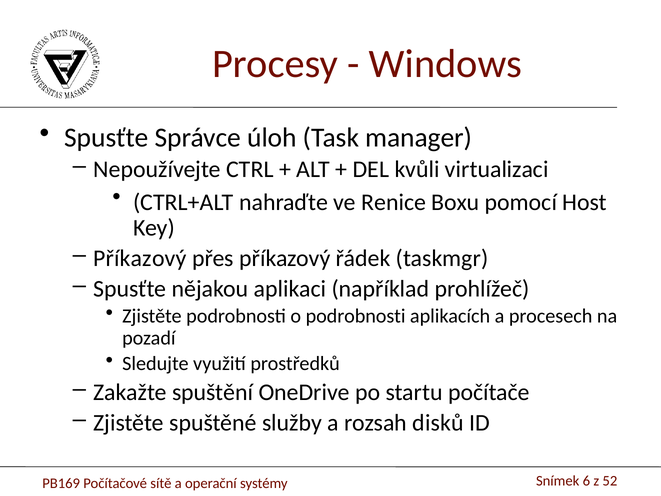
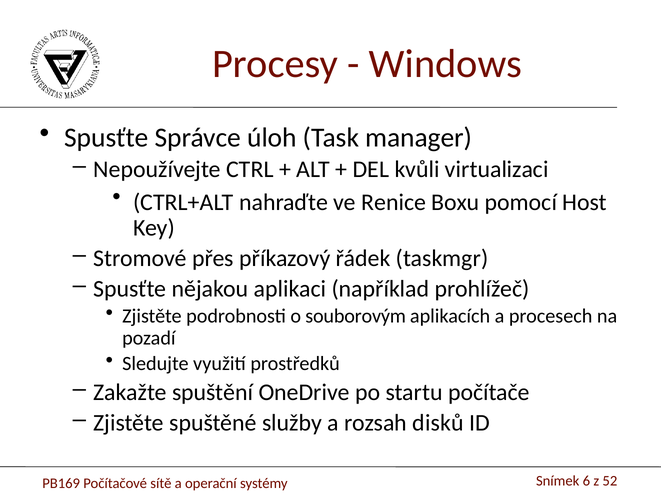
Příkazový: Příkazový -> Stromové (140, 258)
o podrobnosti: podrobnosti -> souborovým (356, 316)
